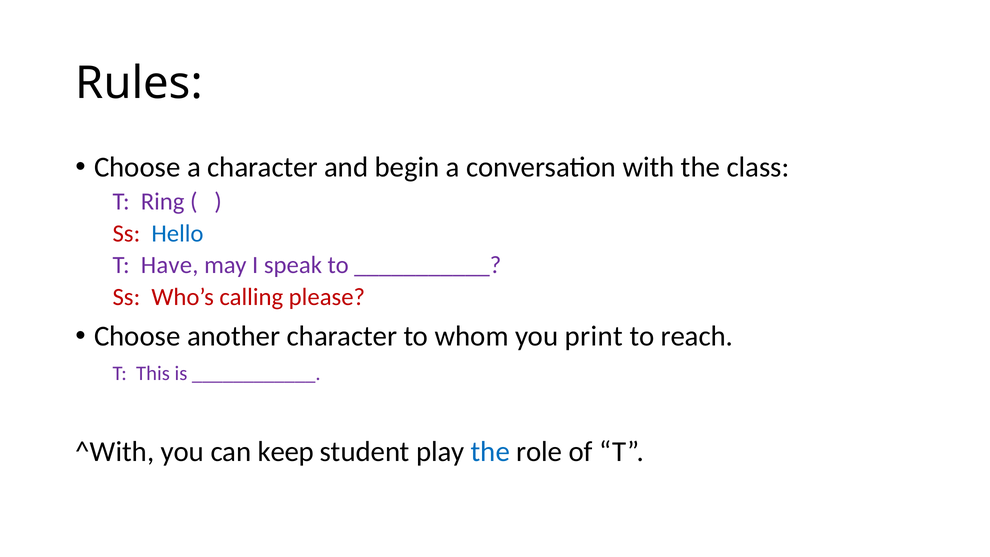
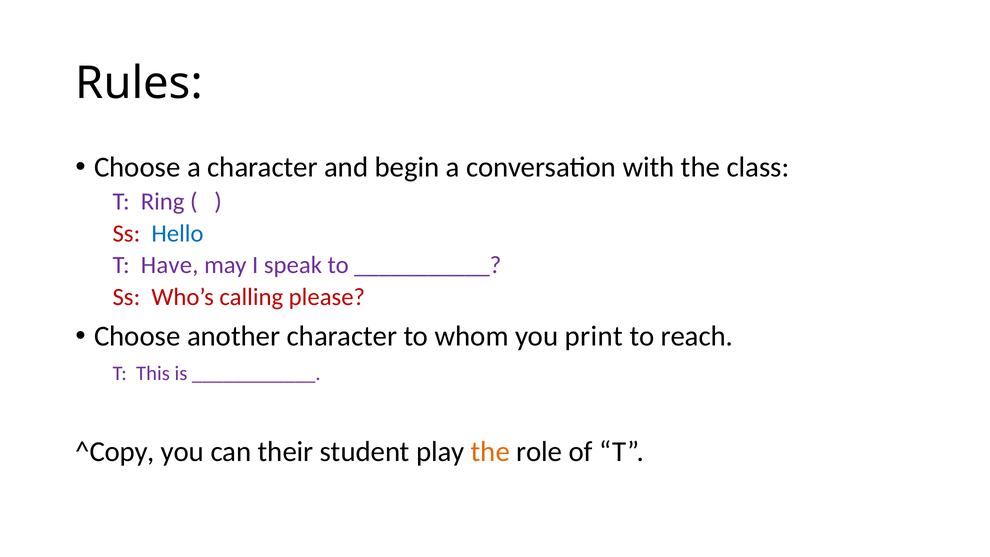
^With: ^With -> ^Copy (115, 452)
keep: keep -> their (286, 452)
the colour: blue -> orange (490, 452)
